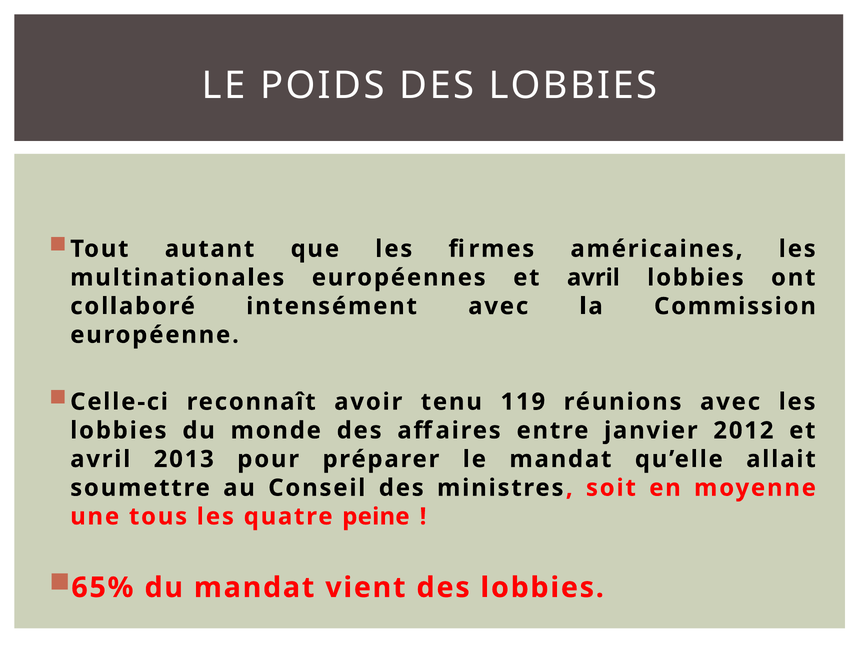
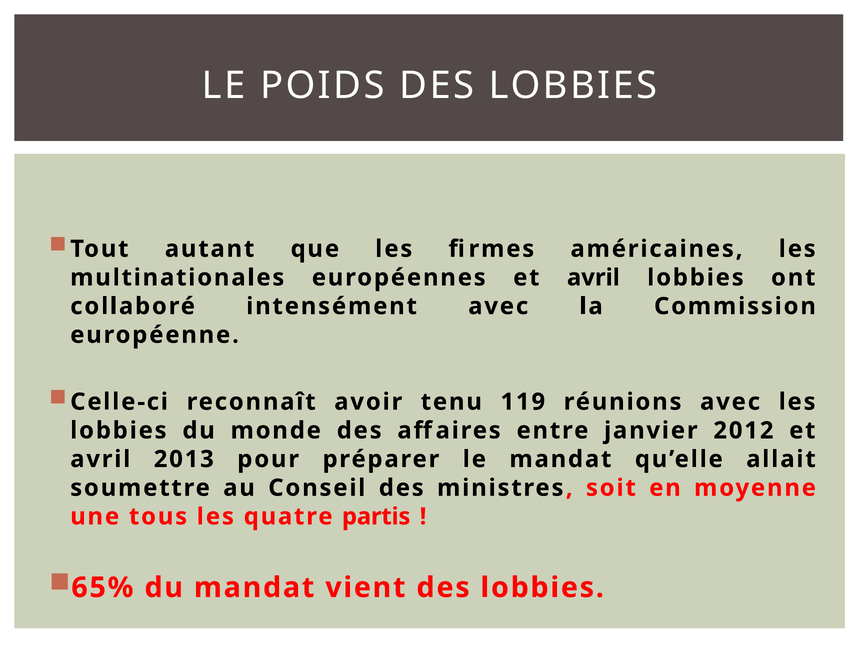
peine: peine -> partis (376, 517)
